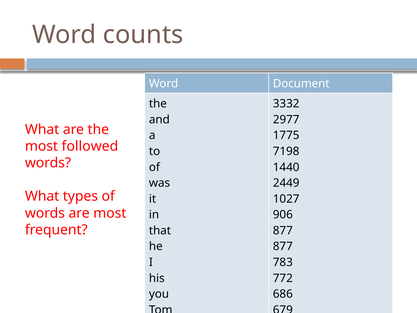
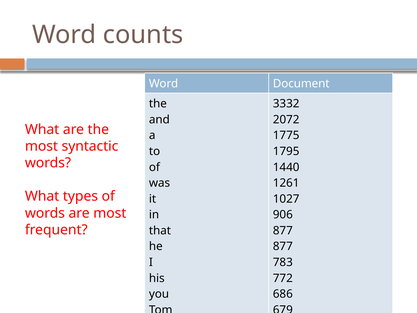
2977: 2977 -> 2072 (286, 120)
followed: followed -> syntactic (90, 146)
7198: 7198 -> 1795 (286, 151)
2449: 2449 -> 1261 (286, 183)
